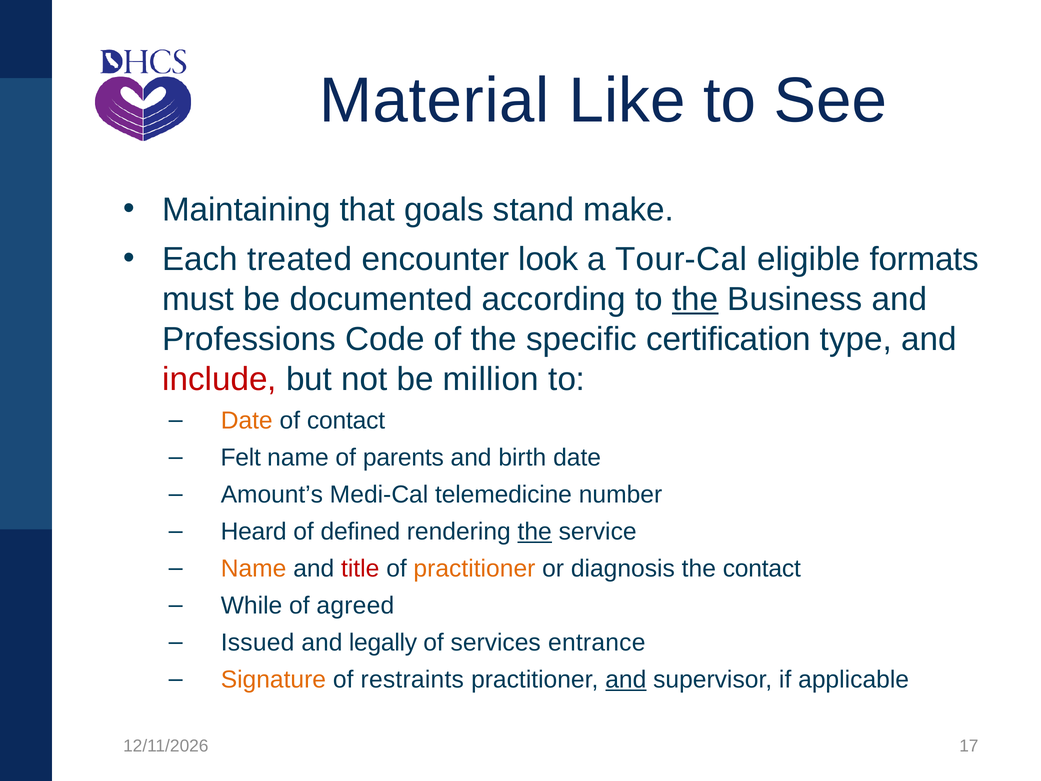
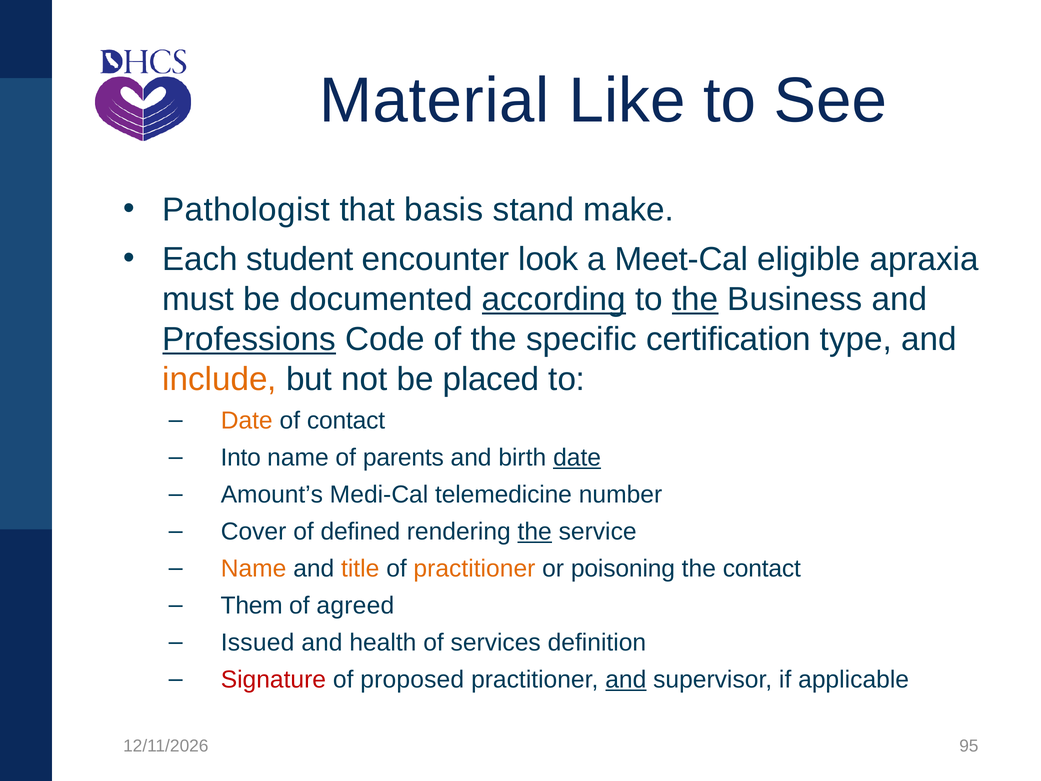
Maintaining: Maintaining -> Pathologist (246, 210)
goals: goals -> basis (444, 210)
treated: treated -> student (300, 259)
Tour-Cal: Tour-Cal -> Meet-Cal (681, 259)
formats: formats -> apraxia (924, 259)
according underline: none -> present (554, 299)
Professions underline: none -> present (249, 339)
include colour: red -> orange (219, 379)
million: million -> placed (491, 379)
Felt: Felt -> Into (241, 458)
date underline: none -> present (577, 458)
Heard: Heard -> Cover (254, 532)
title colour: red -> orange (360, 569)
diagnosis: diagnosis -> poisoning (623, 569)
While: While -> Them (252, 606)
legally: legally -> health (383, 643)
entrance: entrance -> definition (597, 643)
Signature colour: orange -> red (273, 680)
restraints: restraints -> proposed (412, 680)
17: 17 -> 95 (969, 746)
